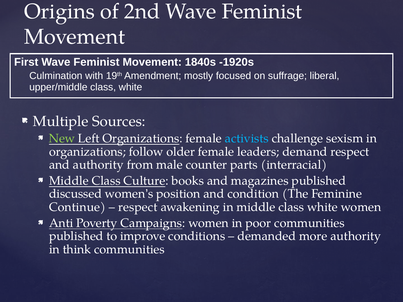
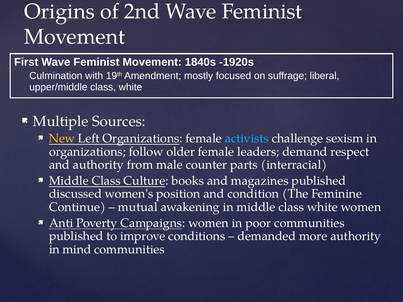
New colour: light green -> yellow (62, 138)
respect: respect -> mutual (138, 207)
think: think -> mind (77, 250)
